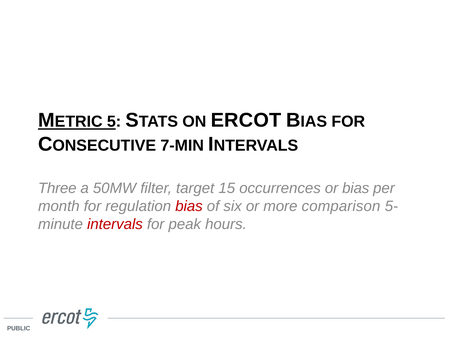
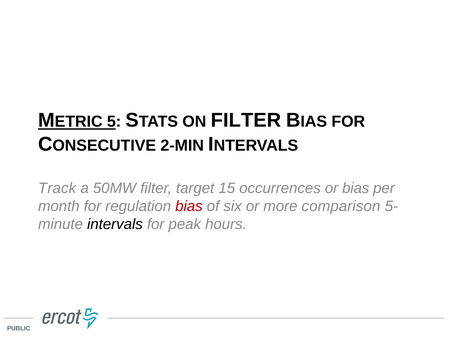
ON ERCOT: ERCOT -> FILTER (246, 120)
7-MIN: 7-MIN -> 2-MIN (182, 145)
Three: Three -> Track (57, 188)
intervals colour: red -> black (115, 224)
